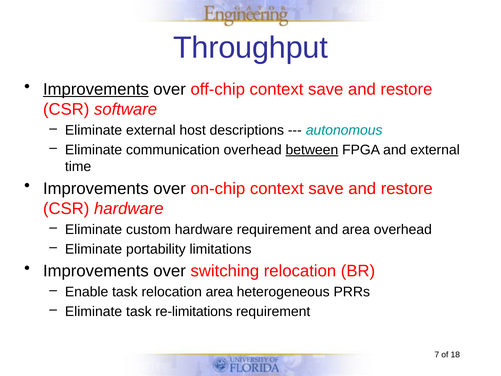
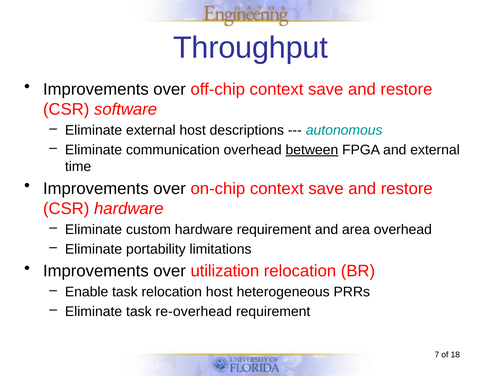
Improvements underline: present -> none (96, 89)
switching: switching -> utilization (225, 271)
relocation area: area -> host (219, 292)
re-limitations: re-limitations -> re-overhead (194, 311)
